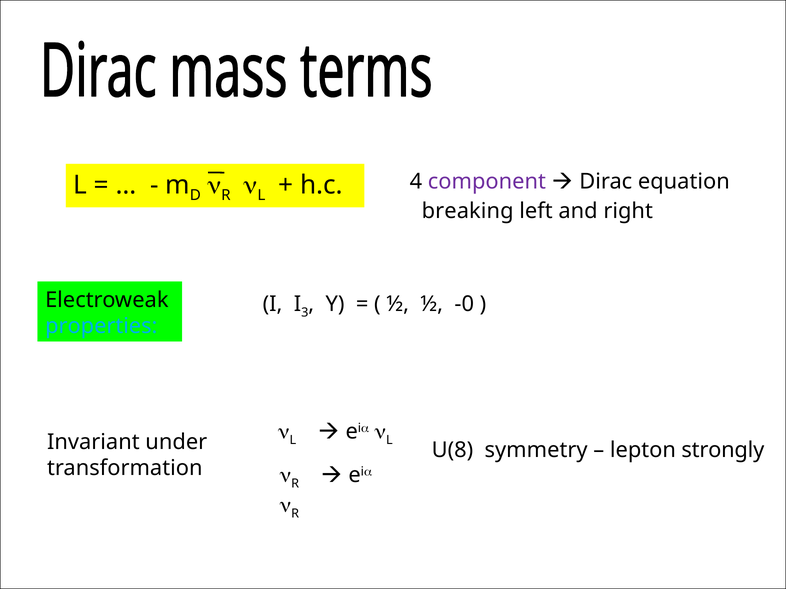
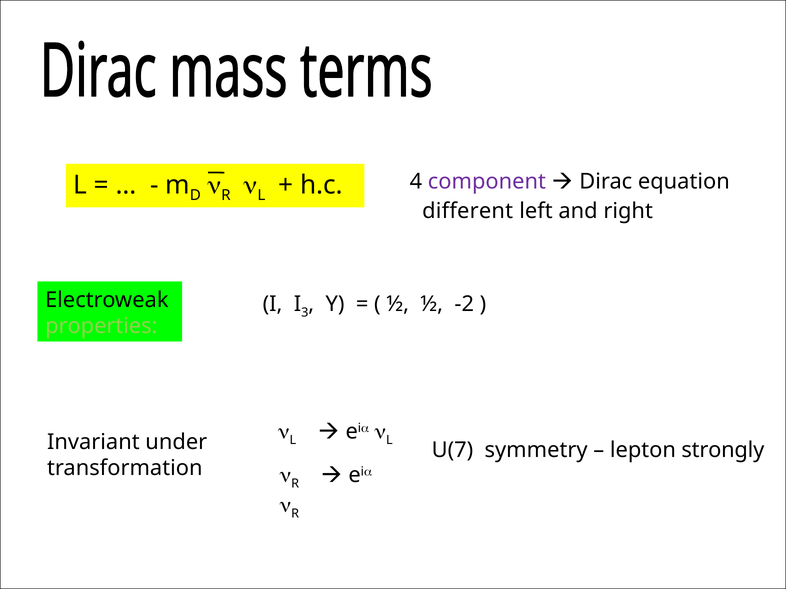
breaking: breaking -> different (468, 211)
-0: -0 -> -2 (464, 305)
properties colour: light blue -> light green (101, 326)
U(8: U(8 -> U(7 (452, 450)
